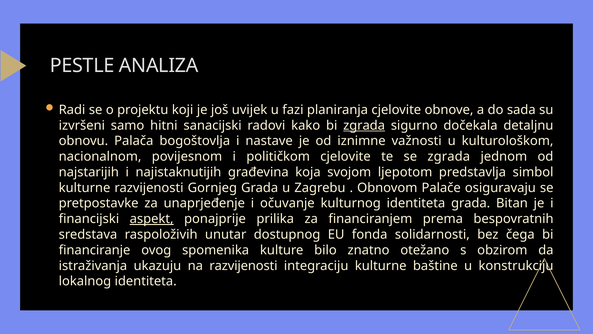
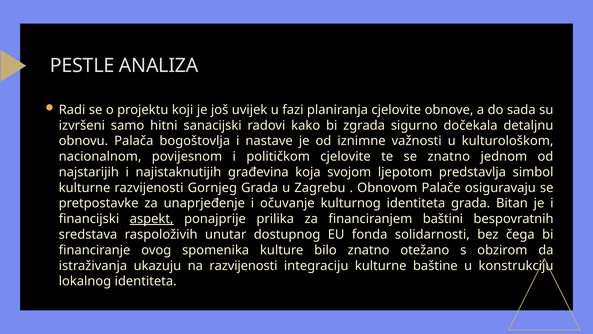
zgrada underline: present -> none (364, 125)
se zgrada: zgrada -> znatno (449, 156)
prema: prema -> baštini (443, 219)
